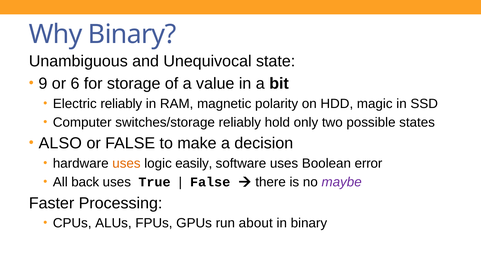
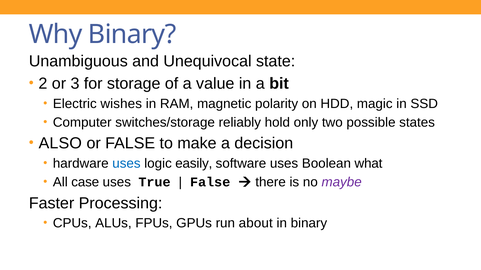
9: 9 -> 2 (43, 84)
6: 6 -> 3 (75, 84)
Electric reliably: reliably -> wishes (121, 104)
uses colour: orange -> blue (126, 164)
error: error -> what (368, 164)
back: back -> case (85, 183)
